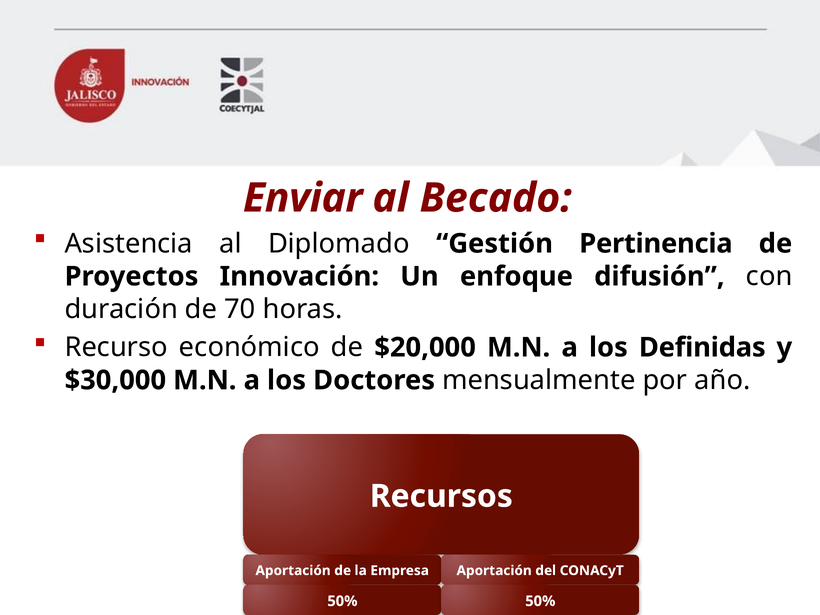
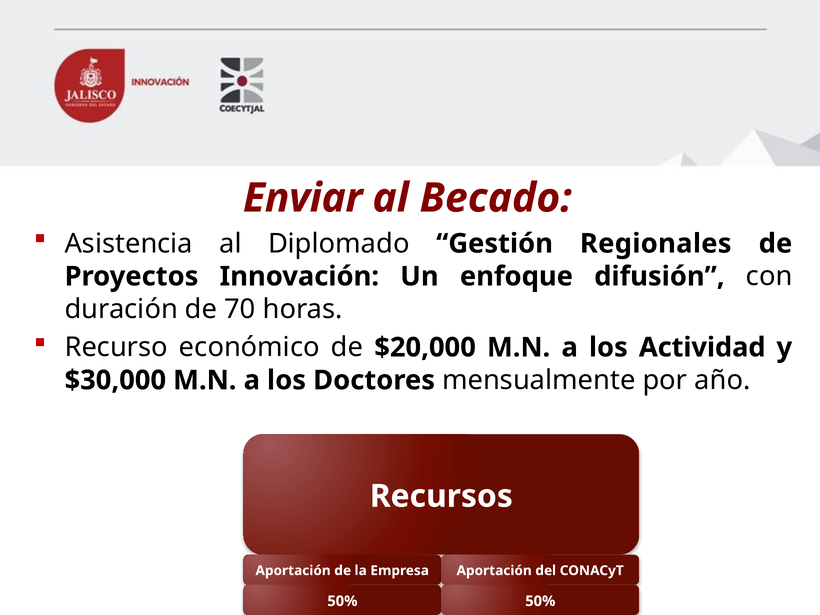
Pertinencia: Pertinencia -> Regionales (656, 244)
Definidas: Definidas -> Actividad (702, 347)
